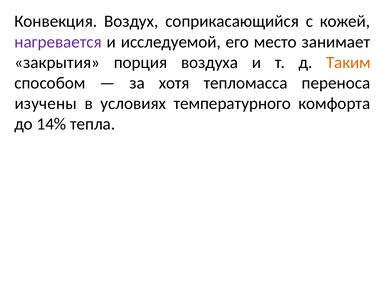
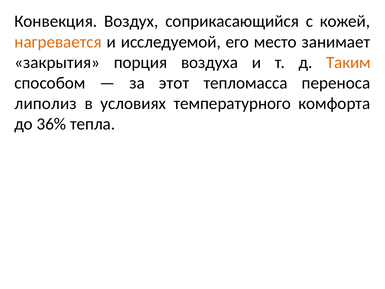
нагревается colour: purple -> orange (58, 42)
хотя: хотя -> этот (174, 83)
изучены: изучены -> липолиз (46, 103)
14%: 14% -> 36% (51, 124)
